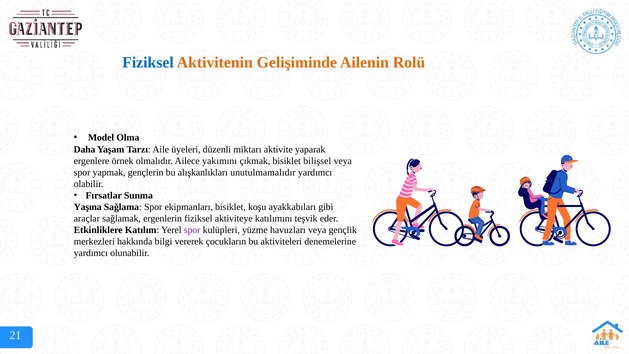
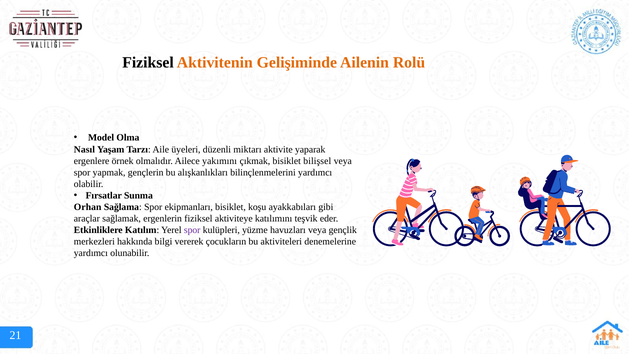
Fiziksel colour: blue -> black (148, 62)
Daha: Daha -> Nasıl (84, 149)
unutulmamalıdır: unutulmamalıdır -> bilinçlenmelerini (263, 172)
Yaşına: Yaşına -> Orhan (88, 207)
